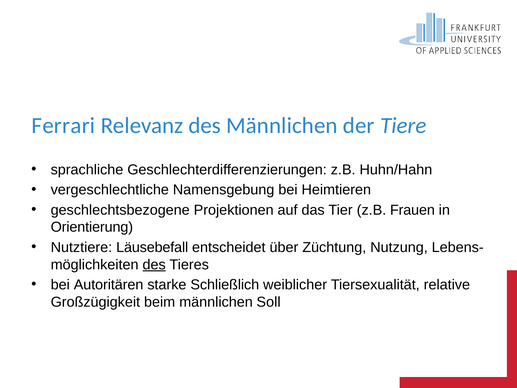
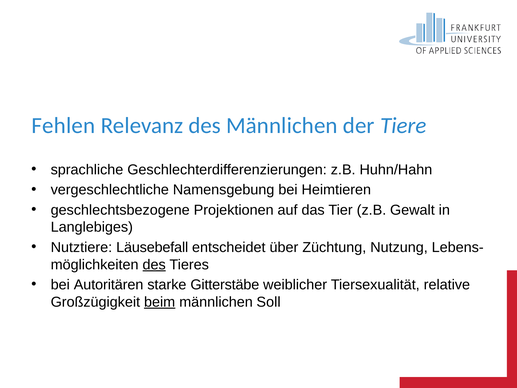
Ferrari: Ferrari -> Fehlen (63, 126)
Frauen: Frauen -> Gewalt (412, 210)
Orientierung: Orientierung -> Langlebiges (92, 227)
Schließlich: Schließlich -> Gitterstäbe (225, 285)
beim underline: none -> present (160, 302)
